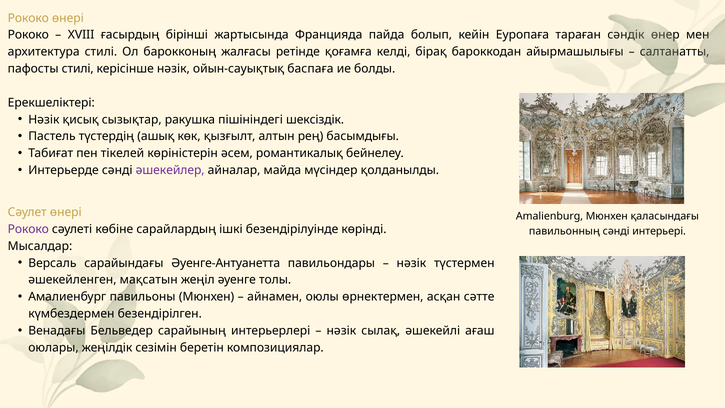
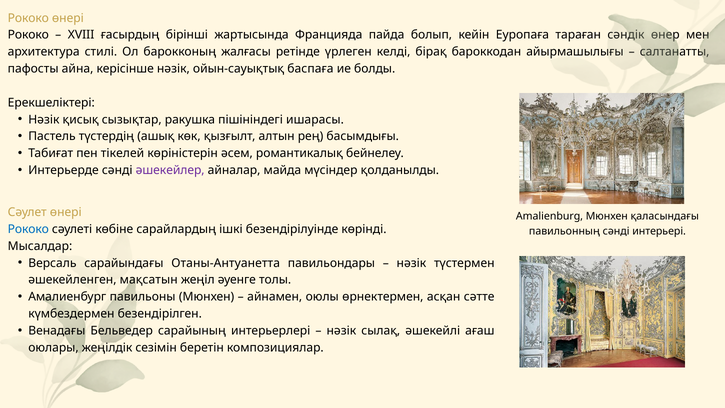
қоғамға: қоғамға -> үрлеген (348, 52)
пафосты стилі: стилі -> айна (78, 69)
шексіздік: шексіздік -> ишарасы (315, 119)
Рококо colour: purple -> blue (28, 229)
Әуенге-Антуанетта: Әуенге-Антуанетта -> Отаны-Антуанетта (226, 263)
